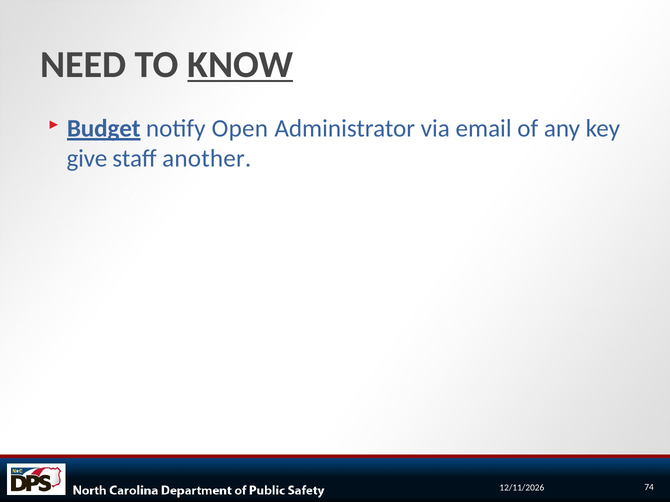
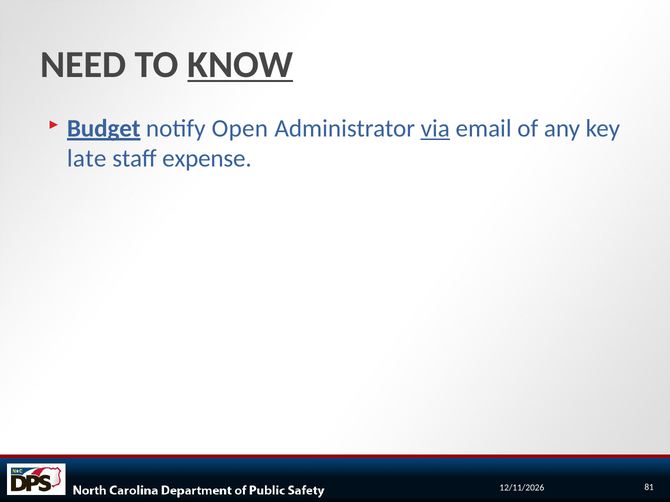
via underline: none -> present (435, 129)
give: give -> late (87, 159)
another: another -> expense (207, 159)
74: 74 -> 81 (649, 488)
